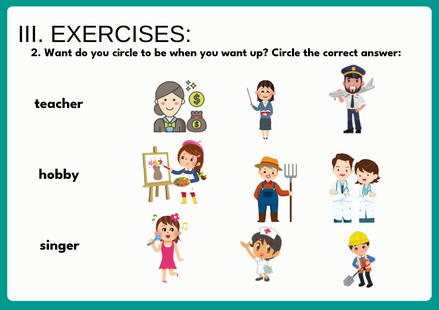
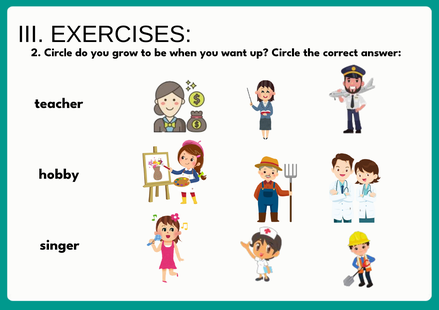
2 Want: Want -> Circle (58, 52)
you circle: circle -> grow (125, 52)
